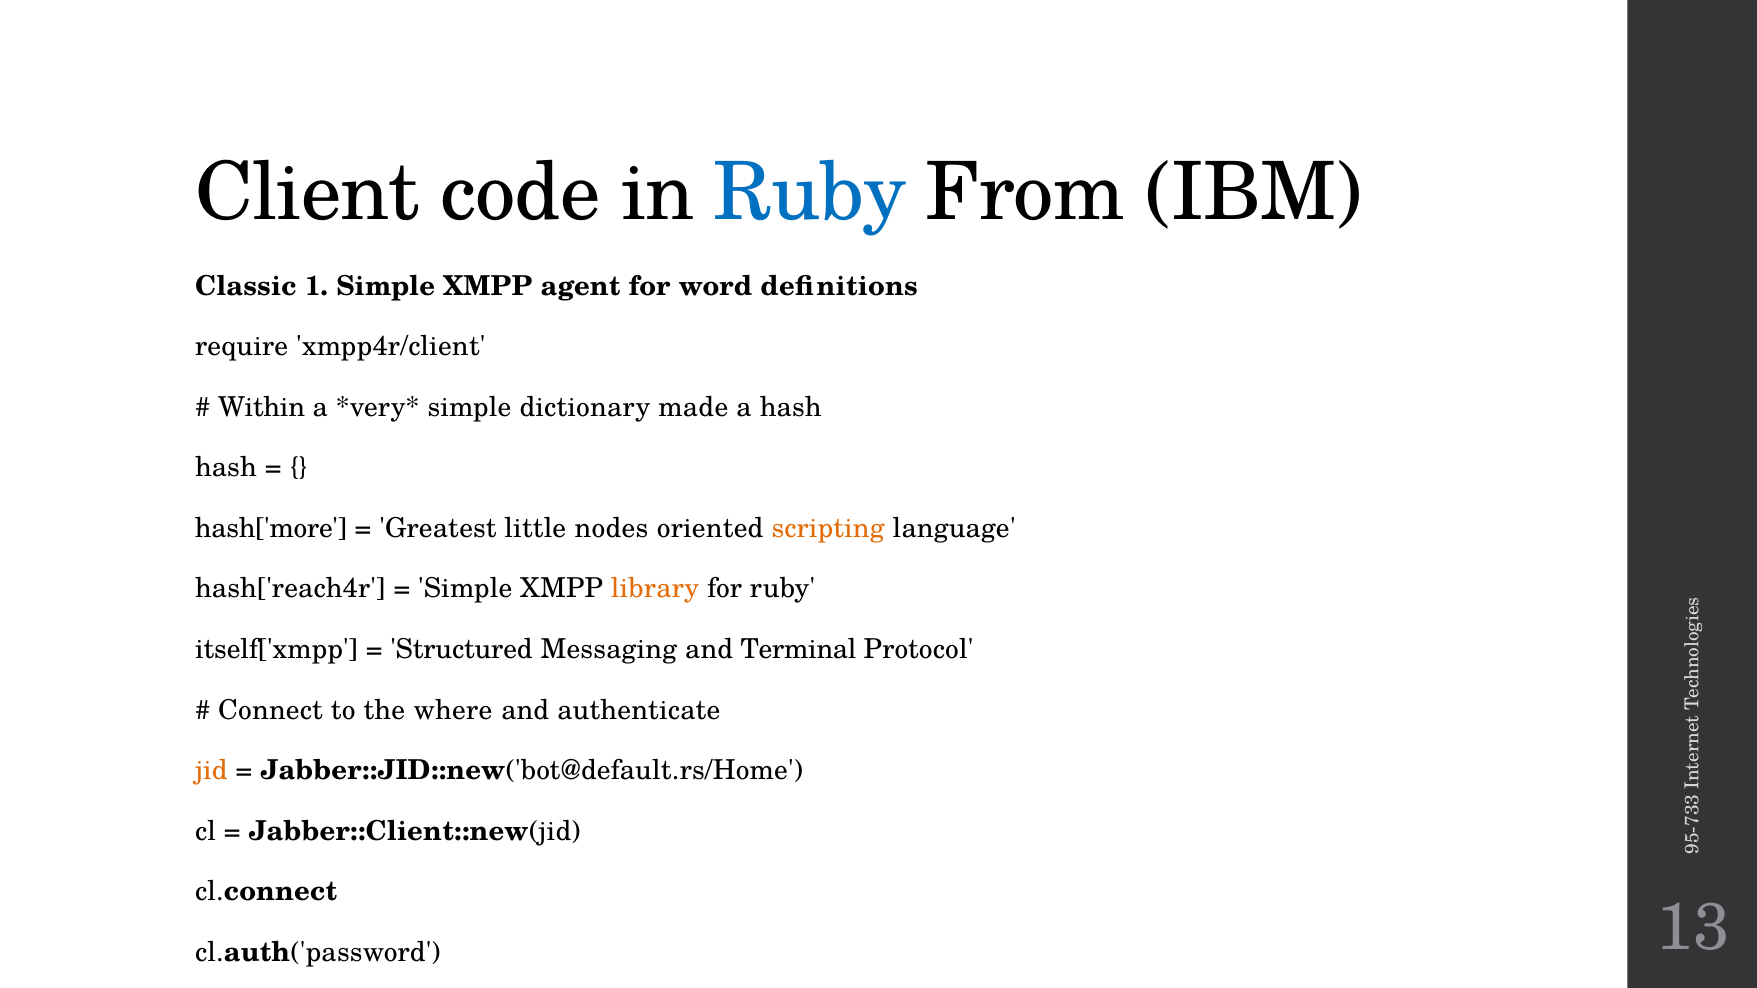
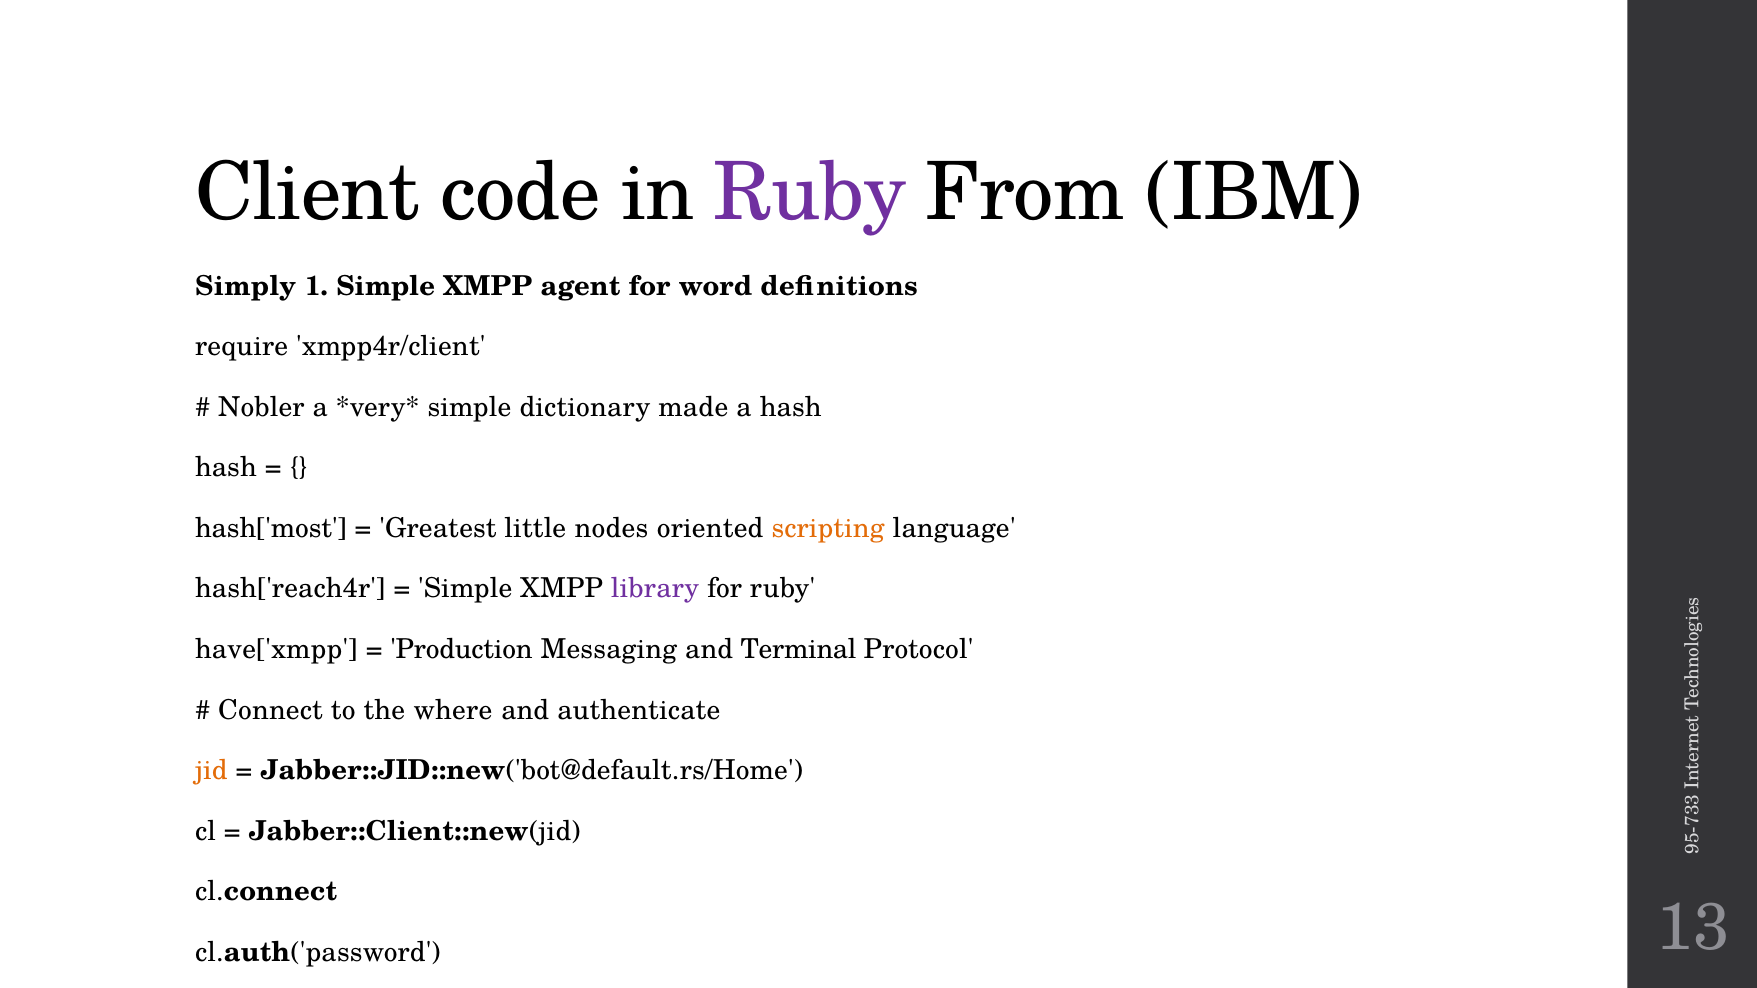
Ruby colour: blue -> purple (810, 193)
Classic: Classic -> Simply (246, 286)
Within: Within -> Nobler (261, 407)
hash['more: hash['more -> hash['most (271, 529)
library colour: orange -> purple (655, 589)
itself['xmpp: itself['xmpp -> have['xmpp (276, 650)
Structured: Structured -> Production (461, 650)
